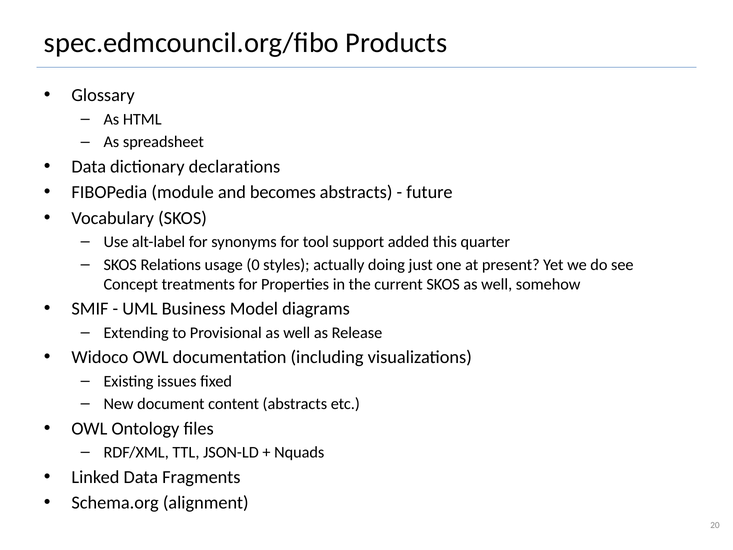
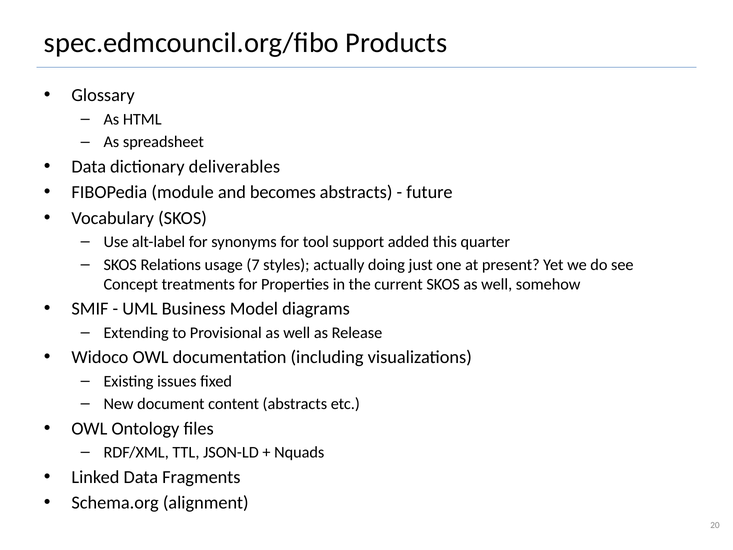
declarations: declarations -> deliverables (234, 167)
0: 0 -> 7 (253, 265)
